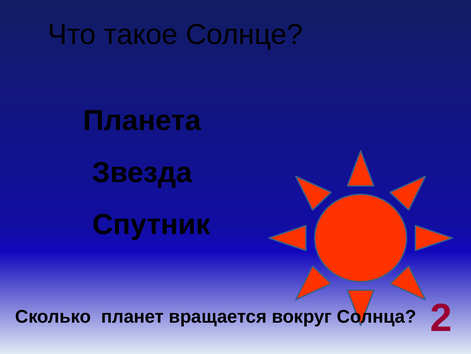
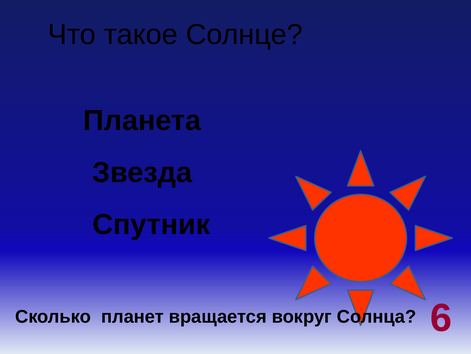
2: 2 -> 6 (441, 318)
